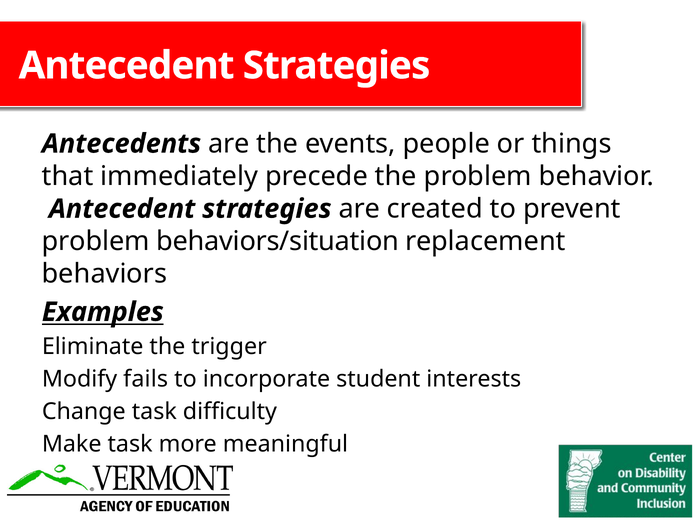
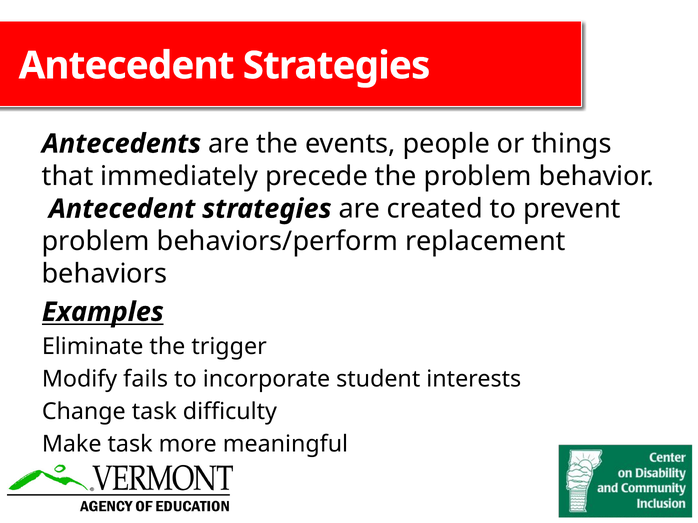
behaviors/situation: behaviors/situation -> behaviors/perform (278, 242)
